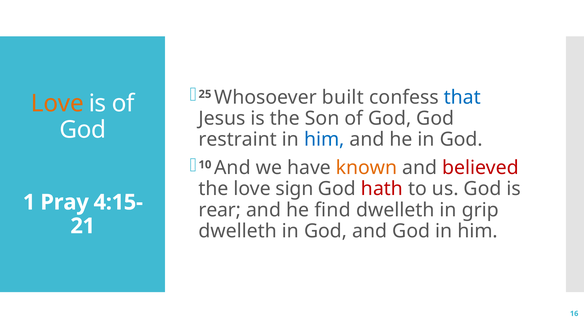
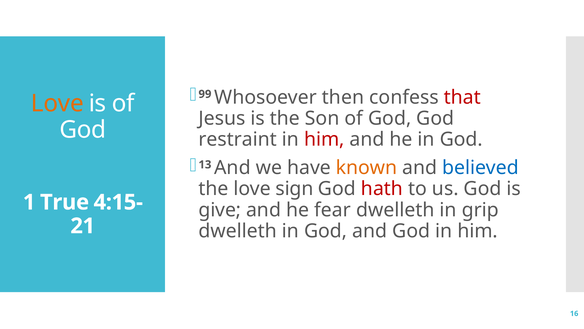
25: 25 -> 99 (205, 94)
built: built -> then (343, 97)
that colour: blue -> red (462, 97)
him colour: blue -> red (324, 139)
10: 10 -> 13 (205, 164)
believed colour: red -> blue (480, 168)
Pray: Pray -> True (65, 202)
rear: rear -> give (220, 210)
find: find -> fear (333, 210)
